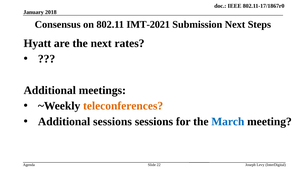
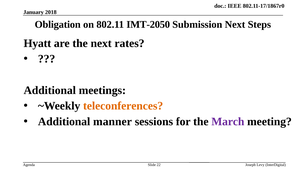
Consensus: Consensus -> Obligation (58, 25)
IMT-2021: IMT-2021 -> IMT-2050 (148, 25)
Additional sessions: sessions -> manner (112, 122)
March colour: blue -> purple (228, 122)
